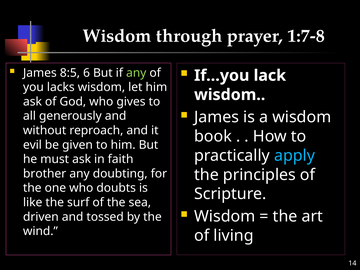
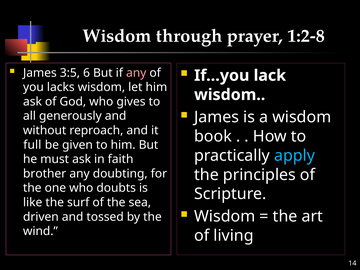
1:7-8: 1:7-8 -> 1:2-8 (306, 36)
8:5: 8:5 -> 3:5 (70, 73)
any colour: light green -> pink (136, 73)
evil: evil -> full (32, 145)
